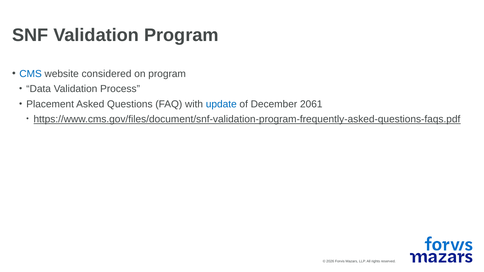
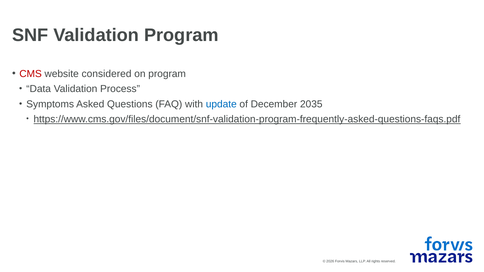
CMS colour: blue -> red (31, 74)
Placement: Placement -> Symptoms (50, 104)
2061: 2061 -> 2035 (311, 104)
